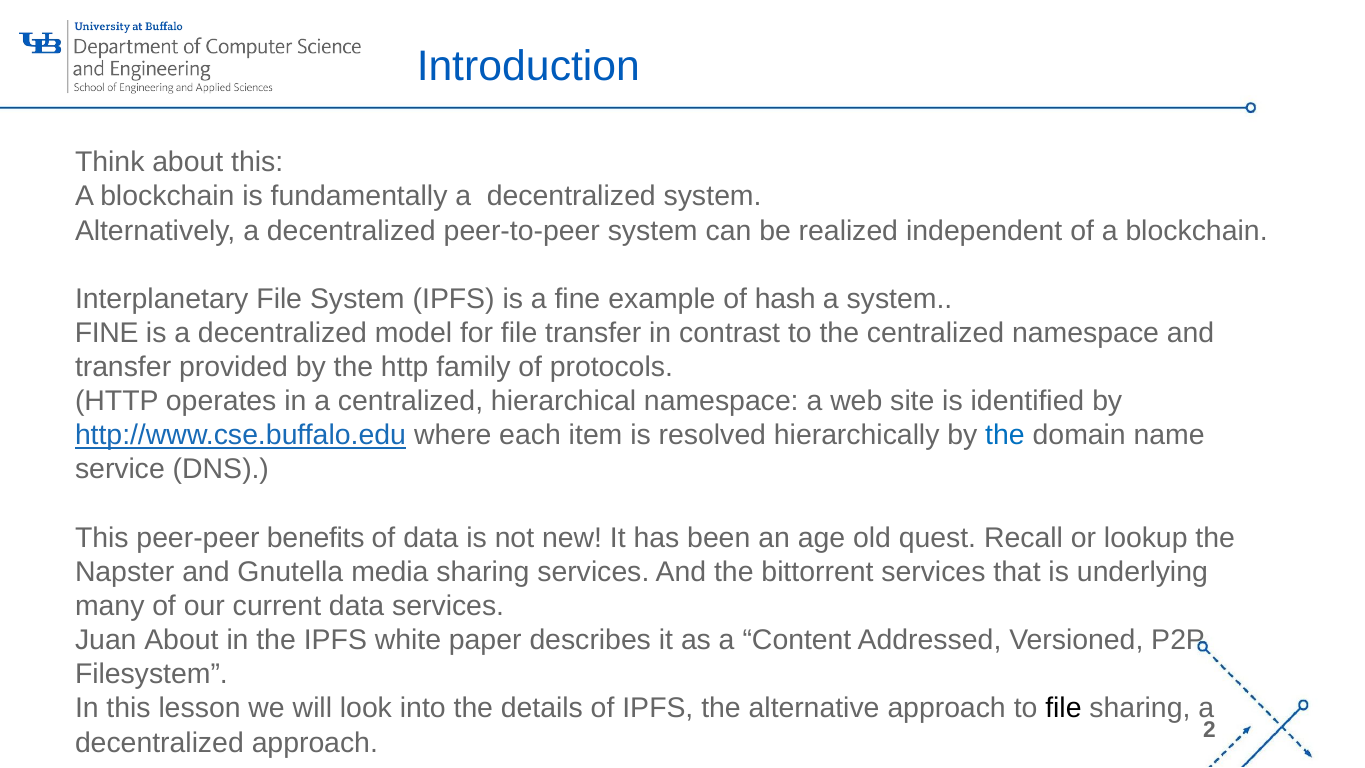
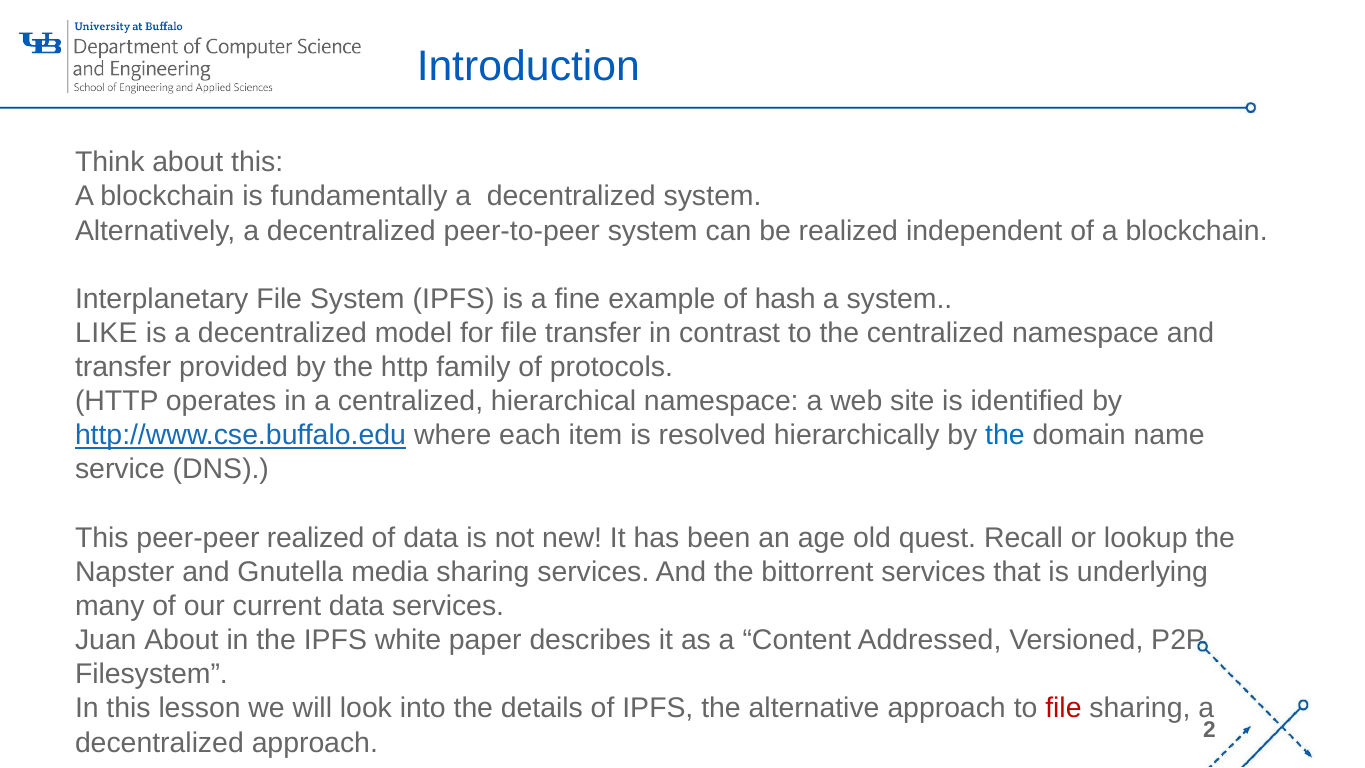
FINE: FINE -> LIKE (106, 333)
peer-peer benefits: benefits -> realized (316, 538)
file colour: black -> red (1063, 708)
